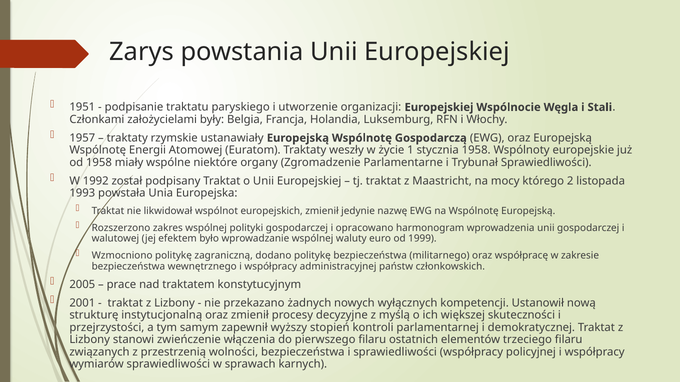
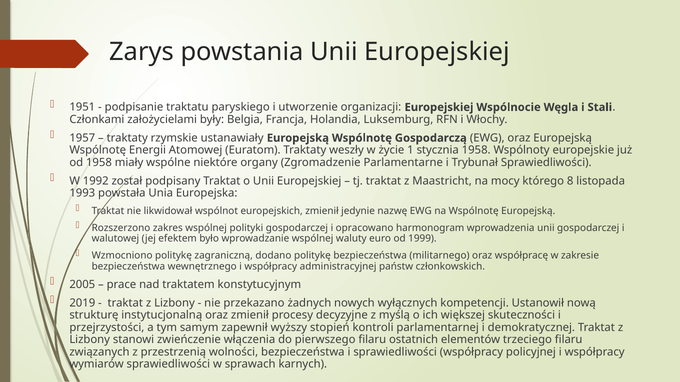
2: 2 -> 8 (570, 181)
2001: 2001 -> 2019 (82, 303)
